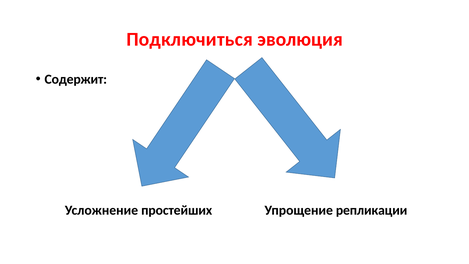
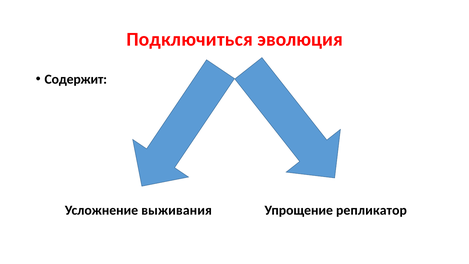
простейших: простейших -> выживания (177, 210)
репликации: репликации -> репликатор (371, 210)
